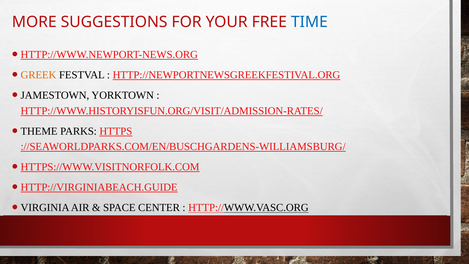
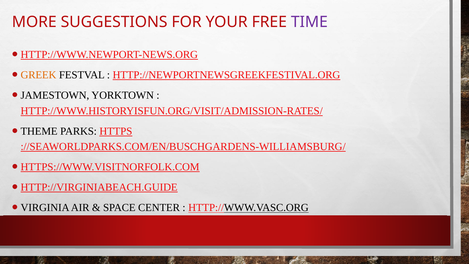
TIME colour: blue -> purple (309, 22)
